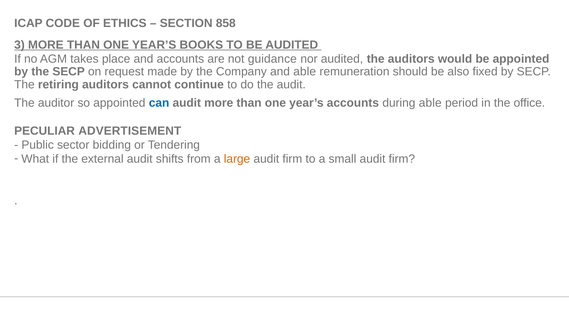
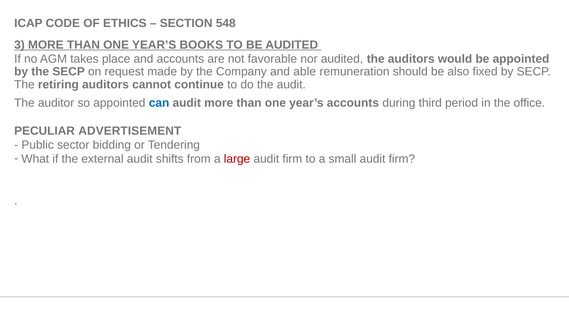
858: 858 -> 548 (226, 23)
guidance: guidance -> favorable (272, 59)
during able: able -> third (430, 103)
large colour: orange -> red (237, 159)
